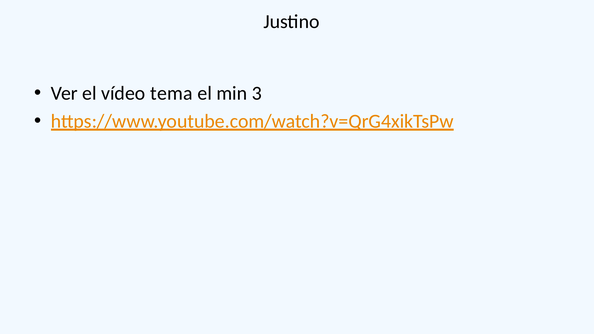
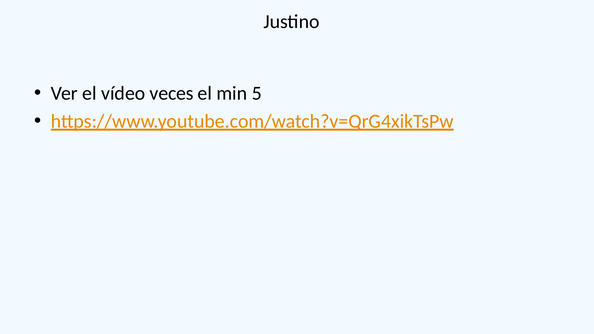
tema: tema -> veces (172, 93)
3: 3 -> 5 (257, 93)
